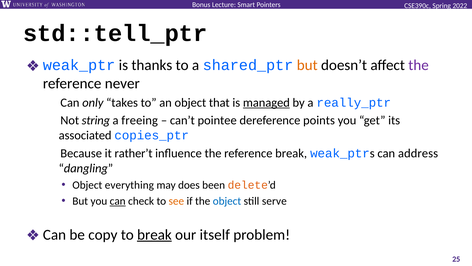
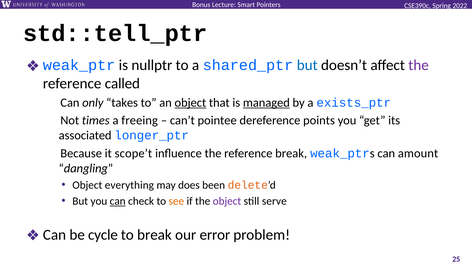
thanks: thanks -> nullptr (152, 65)
but colour: orange -> blue (307, 65)
never: never -> called (122, 83)
object underline: none -> present (190, 102)
really_ptr: really_ptr -> exists_ptr (354, 102)
string: string -> times (96, 120)
copies_ptr: copies_ptr -> longer_ptr (152, 135)
rather’t: rather’t -> scope’t (133, 153)
address: address -> amount (418, 153)
object colour: blue -> purple (227, 201)
copy: copy -> cycle (103, 234)
break underline: present -> none (154, 234)
itself: itself -> error (215, 234)
